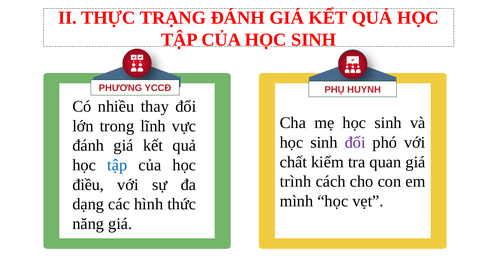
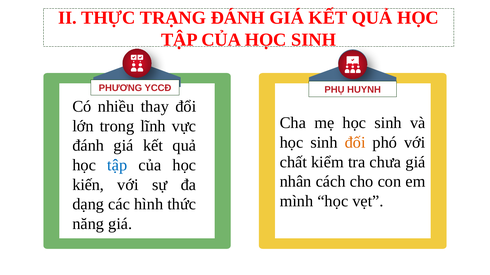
đối colour: purple -> orange (355, 143)
quan: quan -> chưa (385, 162)
trình: trình -> nhân (296, 182)
điều: điều -> kiến (88, 185)
